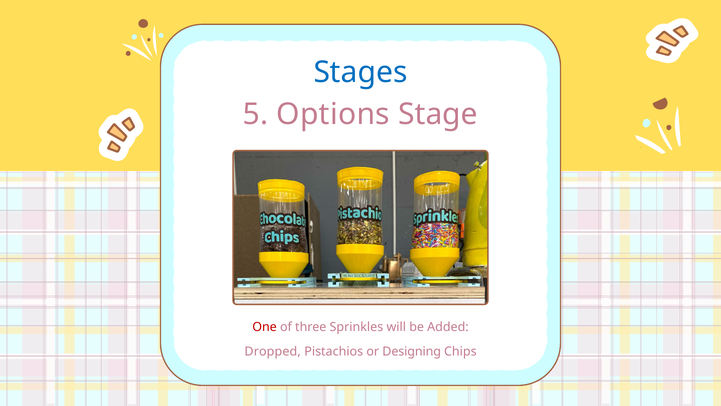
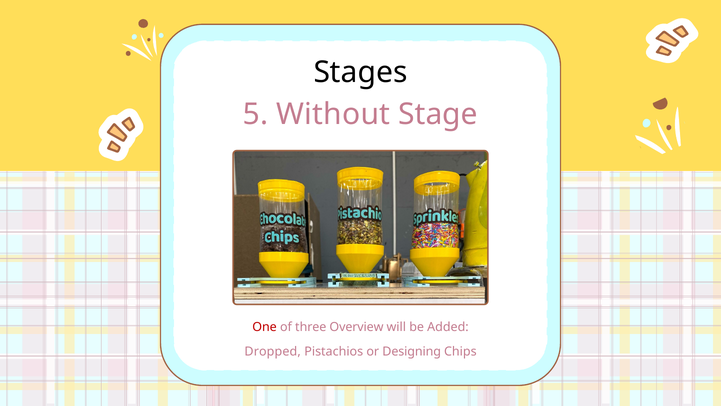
Stages colour: blue -> black (360, 72)
Options: Options -> Without (333, 114)
Sprinkles: Sprinkles -> Overview (356, 327)
